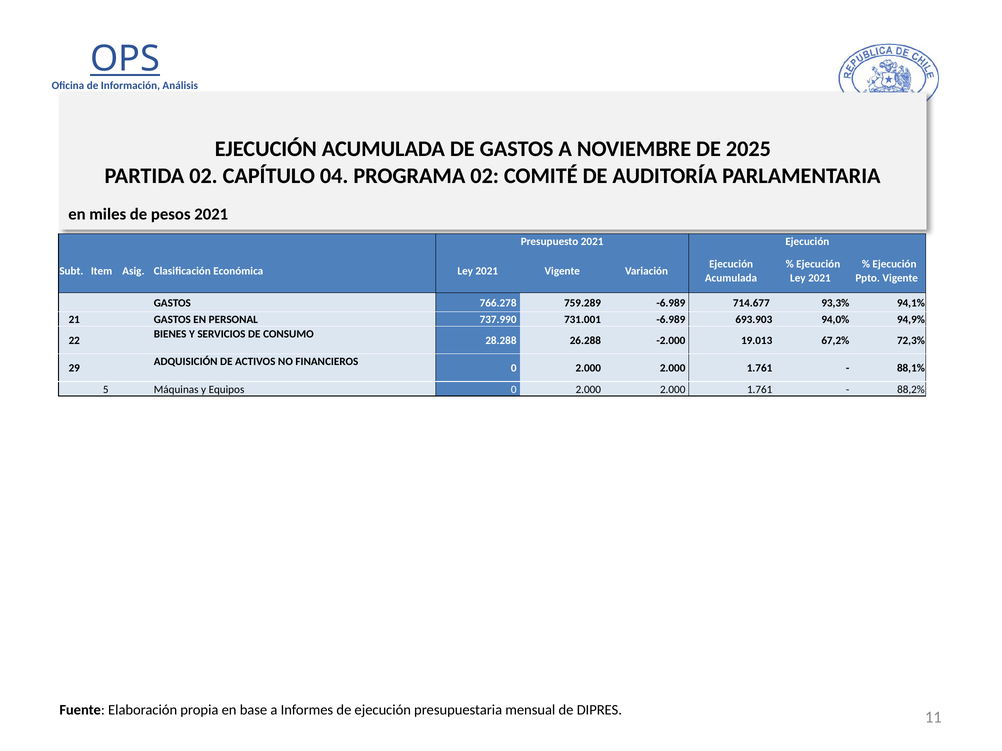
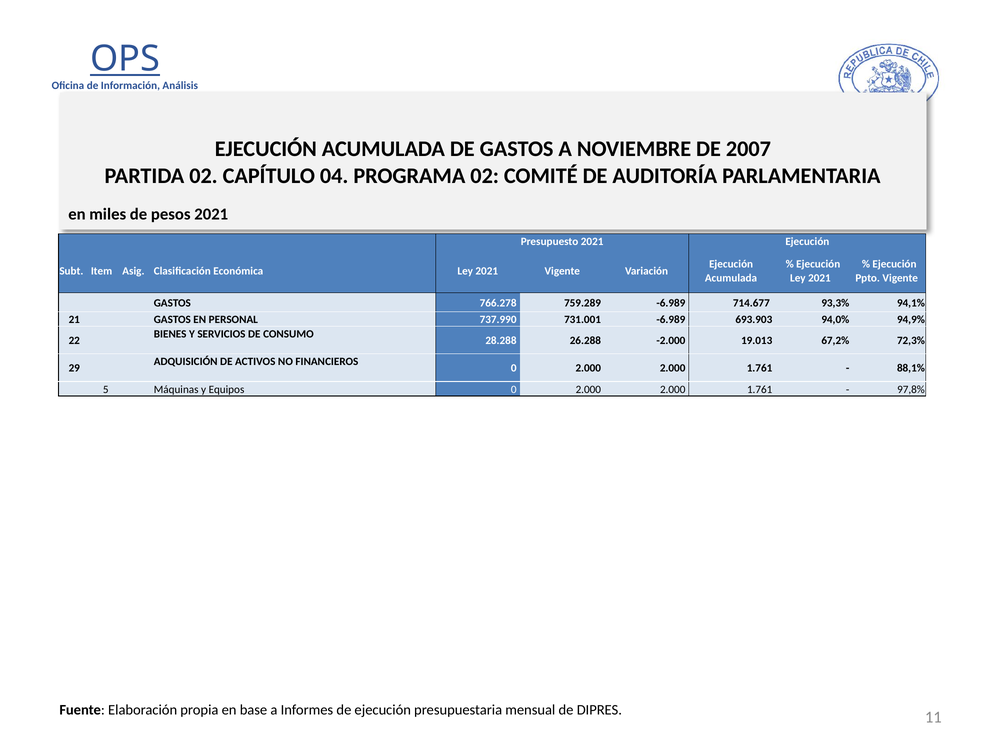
2025: 2025 -> 2007 (748, 149)
88,2%: 88,2% -> 97,8% (911, 390)
